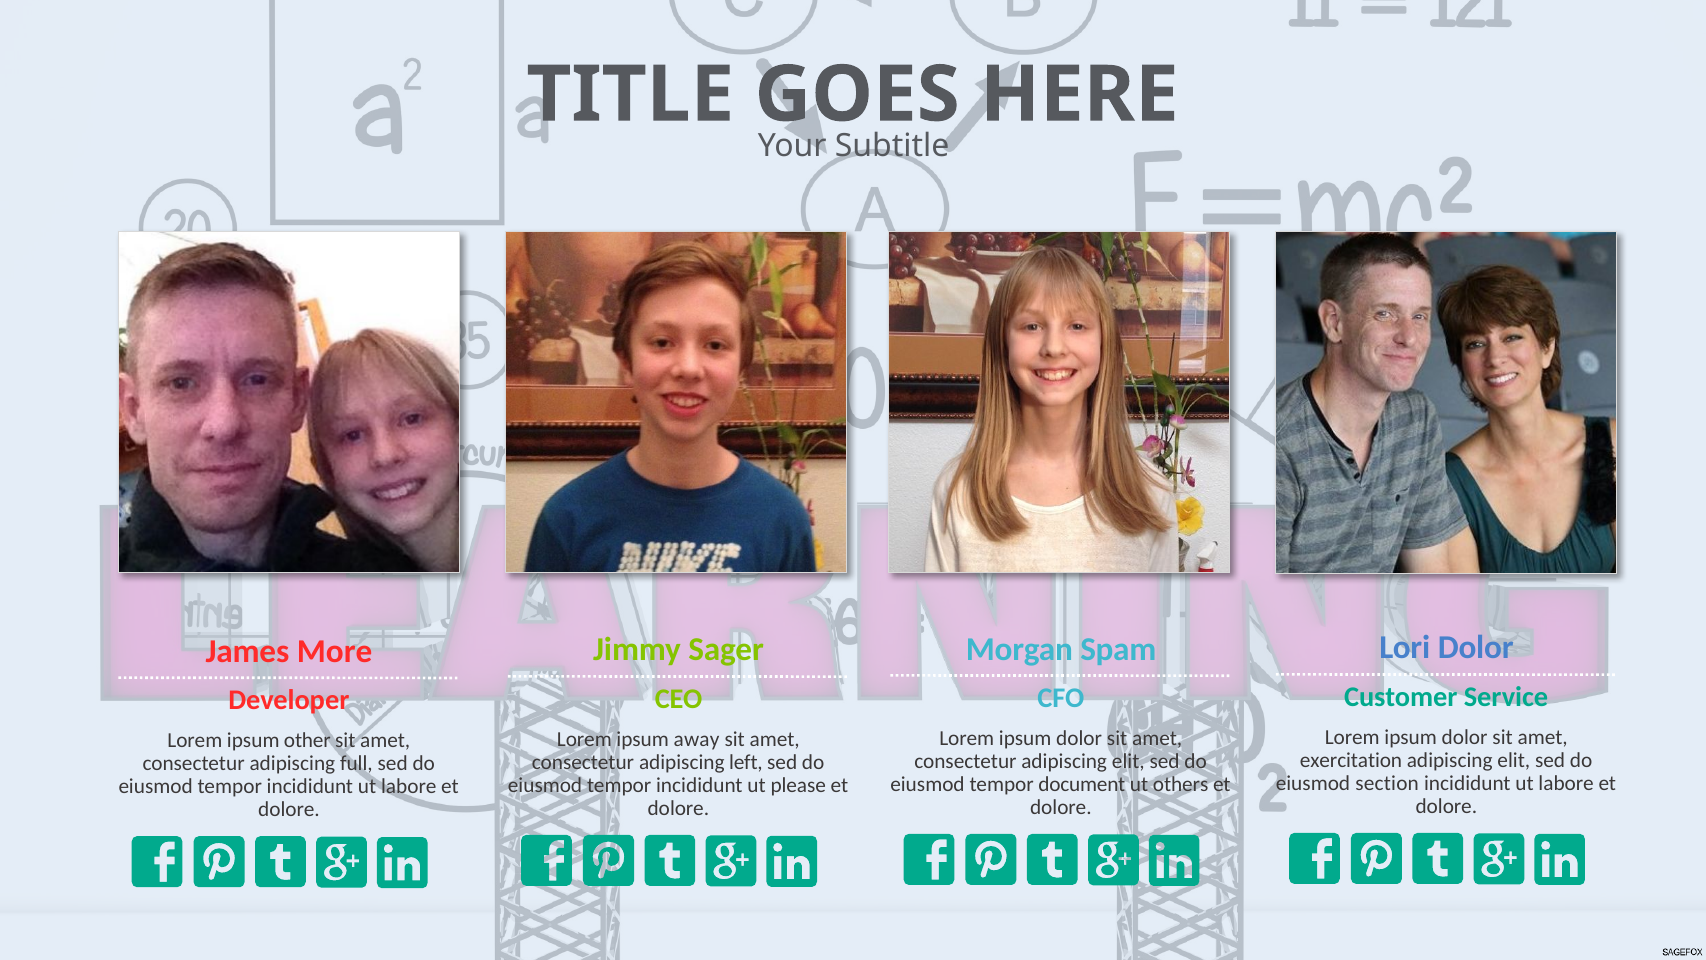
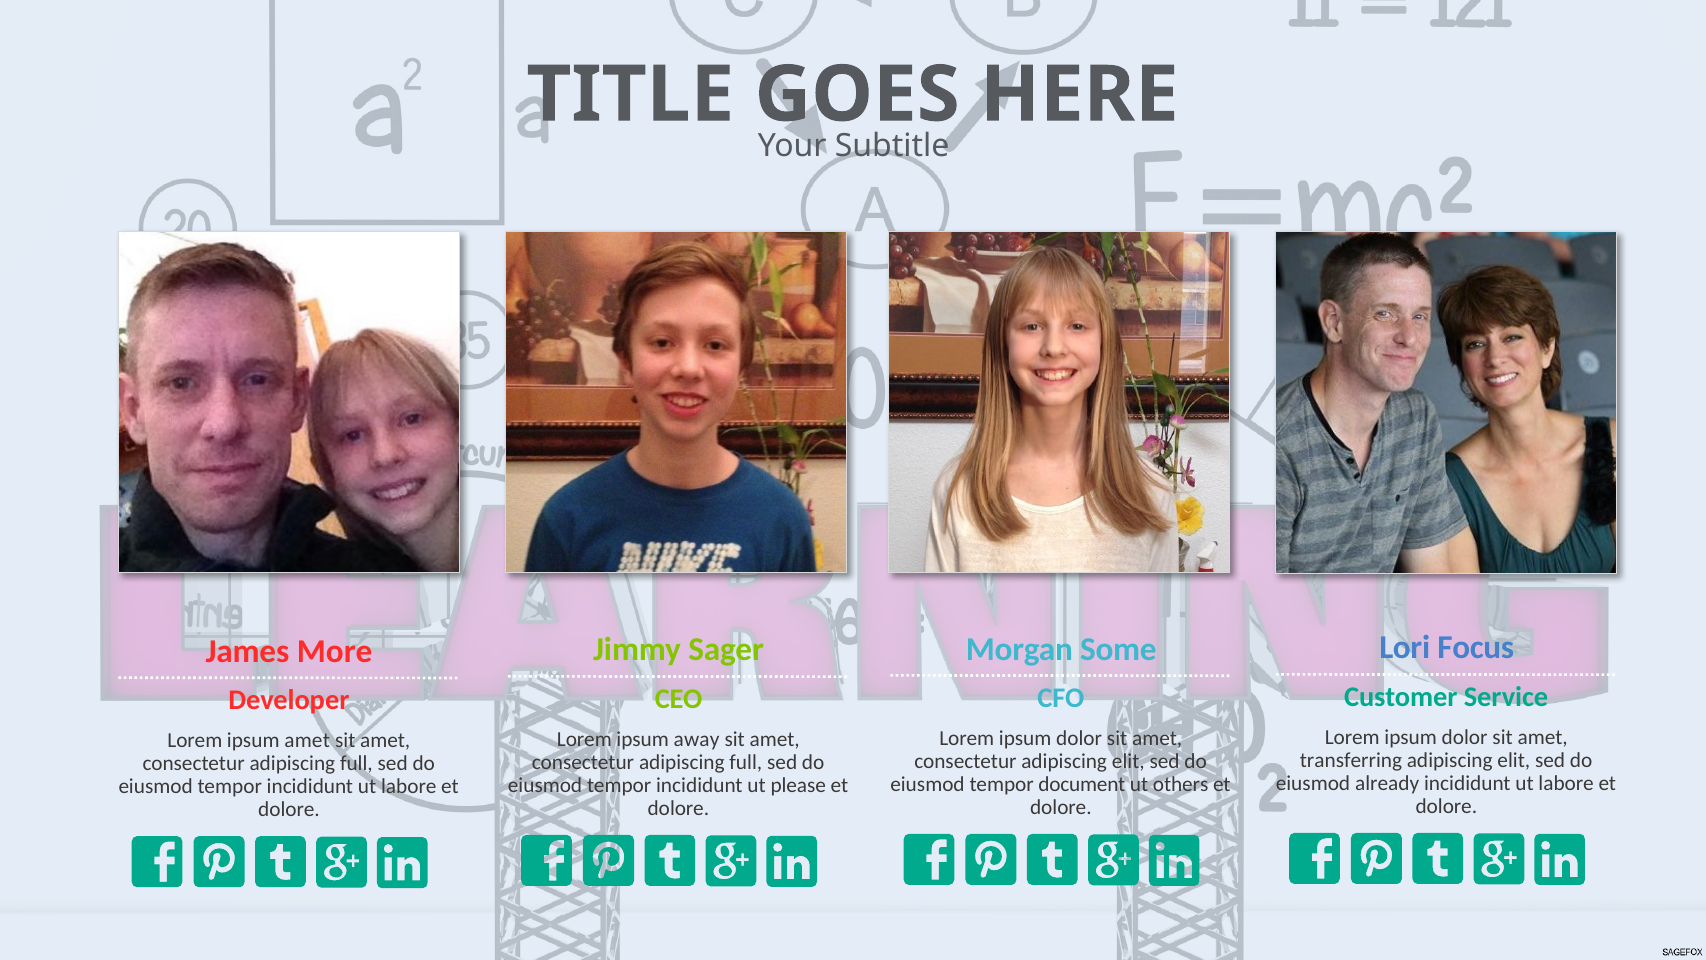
Lori Dolor: Dolor -> Focus (1476, 648)
Spam: Spam -> Some (1118, 649)
ipsum other: other -> amet (307, 740)
exercitation: exercitation -> transferring (1351, 760)
left: left -> full (746, 762)
section: section -> already (1387, 783)
